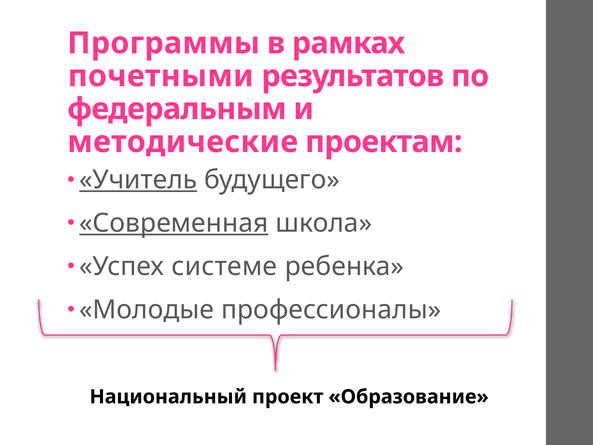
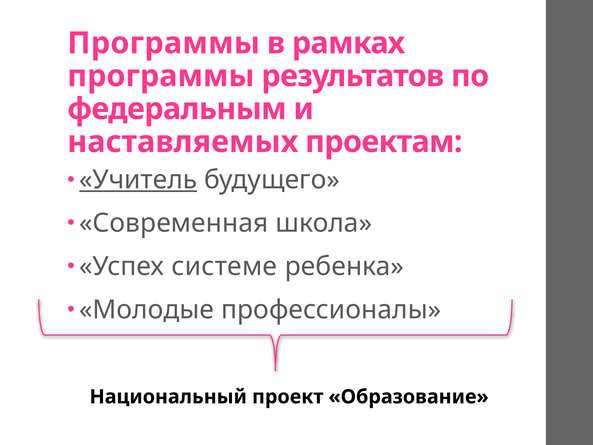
почетными: почетными -> программы (161, 76)
методические: методические -> наставляемых (183, 142)
Современная underline: present -> none (174, 223)
